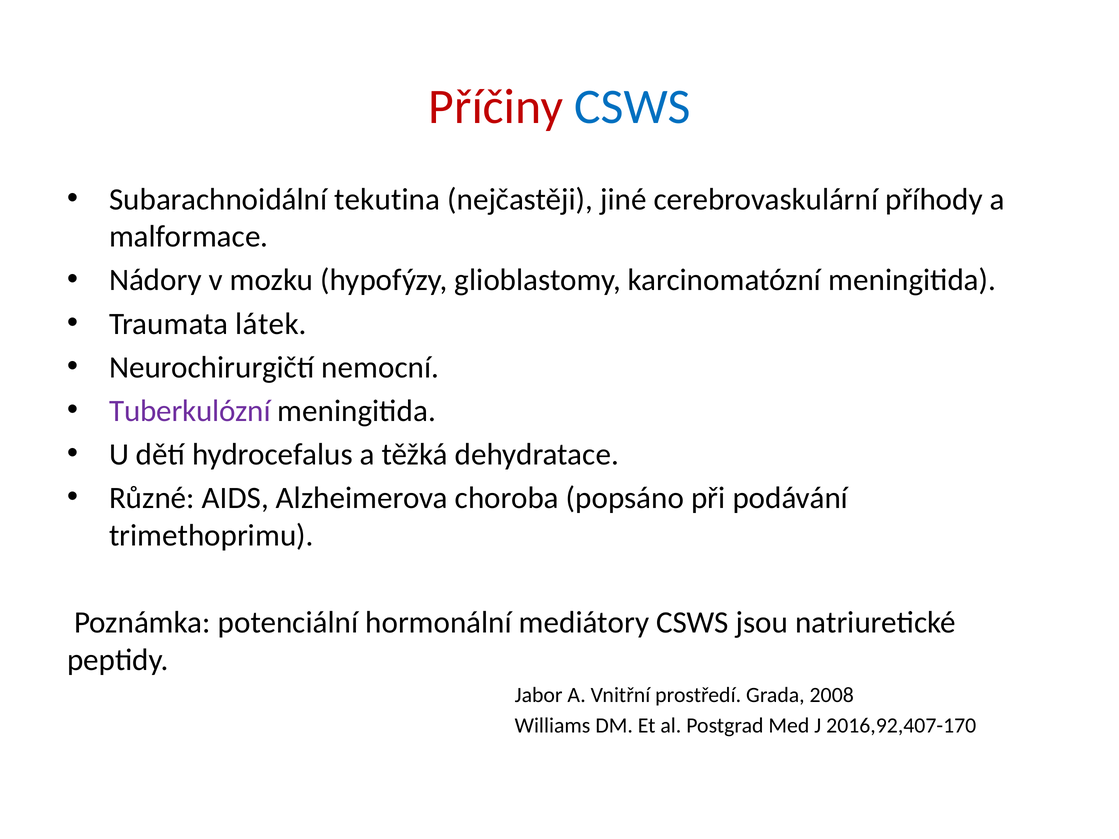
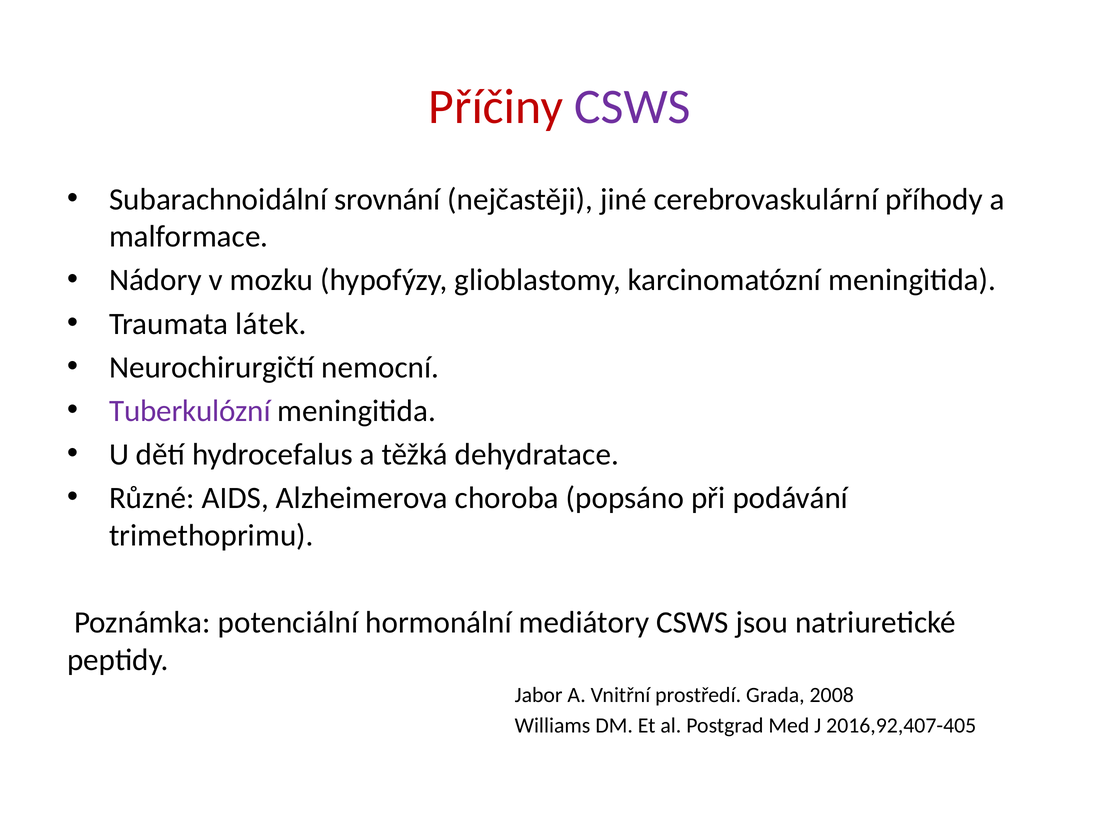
CSWS colour: blue -> purple (632, 107)
tekutina: tekutina -> srovnání (387, 199)
2016,92,407-170: 2016,92,407-170 -> 2016,92,407-405 (901, 726)
